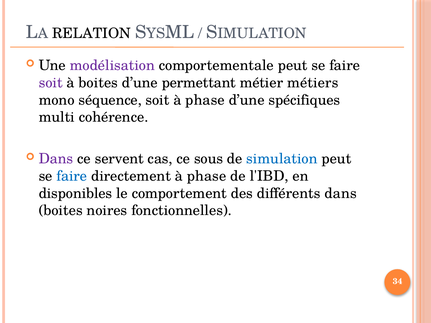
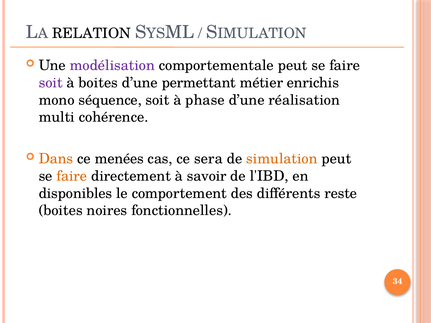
métiers: métiers -> enrichis (313, 83)
spécifiques: spécifiques -> réalisation (304, 100)
Dans colour: purple -> orange (56, 159)
servent: servent -> menées (119, 159)
sous: sous -> sera (208, 159)
simulation colour: blue -> orange (282, 159)
faire colour: blue -> orange (72, 176)
directement à phase: phase -> savoir (207, 176)
différents dans: dans -> reste (341, 194)
